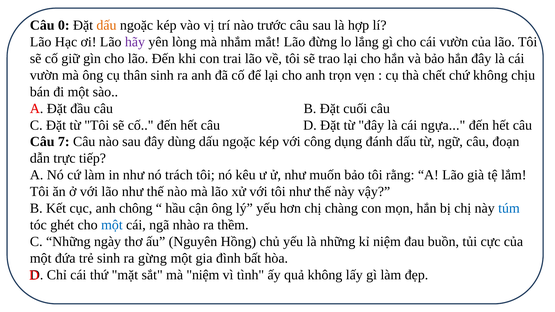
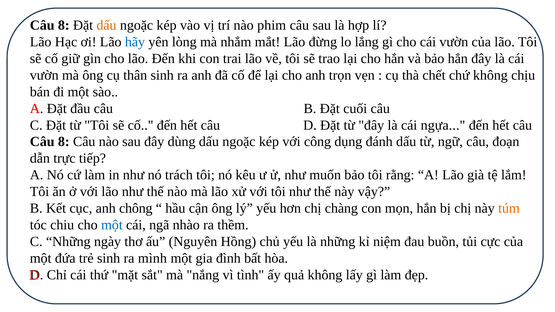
0: 0 -> 8 (64, 25)
trước: trước -> phim (272, 25)
hãy colour: purple -> blue (135, 42)
7: 7 -> 8 (64, 142)
túm colour: blue -> orange (509, 208)
ghét: ghét -> chiu (62, 225)
gừng: gừng -> mình (152, 258)
mà niệm: niệm -> nắng (203, 275)
